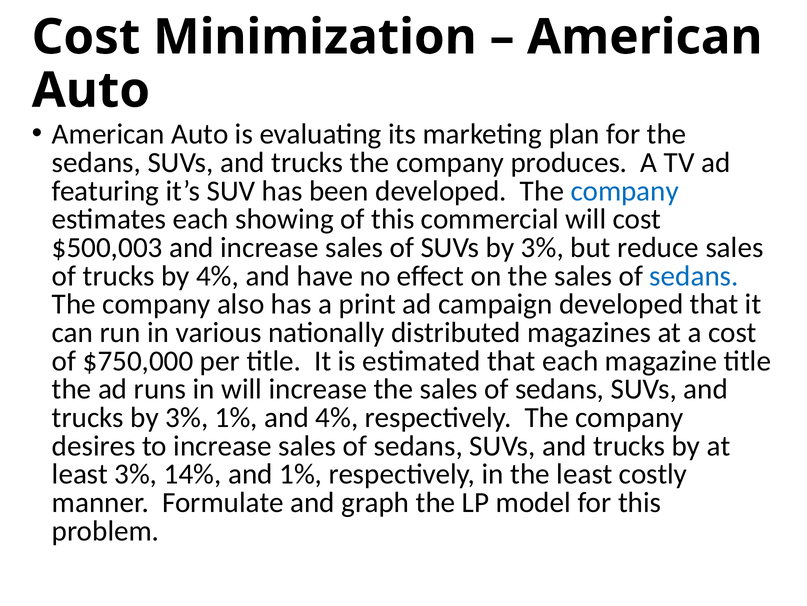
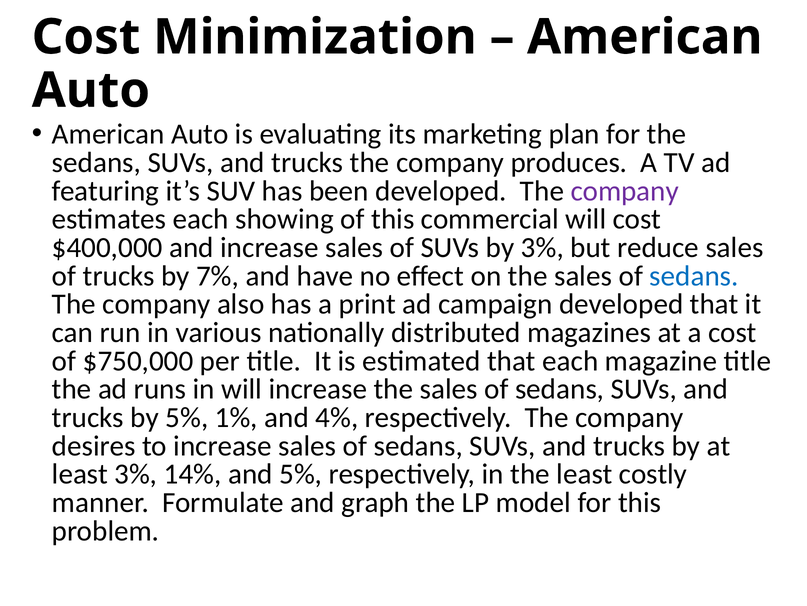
company colour: blue -> purple (625, 191)
$500,003: $500,003 -> $400,000 (107, 247)
by 4%: 4% -> 7% (218, 276)
trucks by 3%: 3% -> 5% (187, 417)
and 1%: 1% -> 5% (301, 474)
